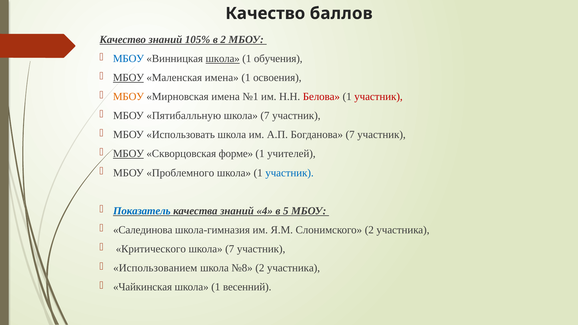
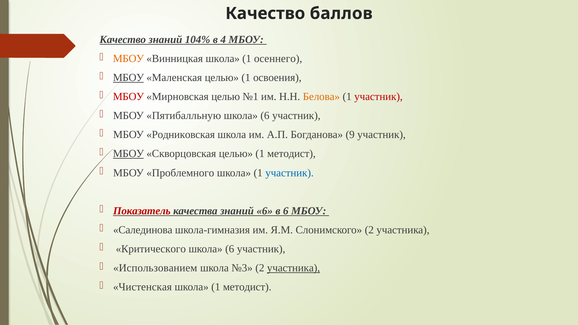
105%: 105% -> 104% (198, 40)
в 2: 2 -> 4 (223, 40)
МБОУ colour: blue -> orange (128, 59)
школа underline: present -> none (223, 59)
обучения: обучения -> осеннего (278, 59)
Маленская имена: имена -> целью (222, 78)
МБОУ colour: orange -> red (128, 97)
Мирновская имена: имена -> целью (226, 97)
Белова colour: red -> orange (321, 97)
7: 7 -> 6 (265, 116)
Использовать: Использовать -> Родниковская (181, 135)
Богданова 7: 7 -> 9 (350, 135)
Скворцовская форме: форме -> целью (236, 154)
учителей: учителей -> методист (291, 154)
Показатель colour: blue -> red (142, 211)
знаний 4: 4 -> 6 (265, 211)
в 5: 5 -> 6 (286, 211)
7: 7 -> 6 (230, 249)
№8: №8 -> №3 (242, 268)
участника underline: none -> present (294, 268)
Чайкинская: Чайкинская -> Чистенская (142, 287)
школа 1 весенний: весенний -> методист (247, 287)
